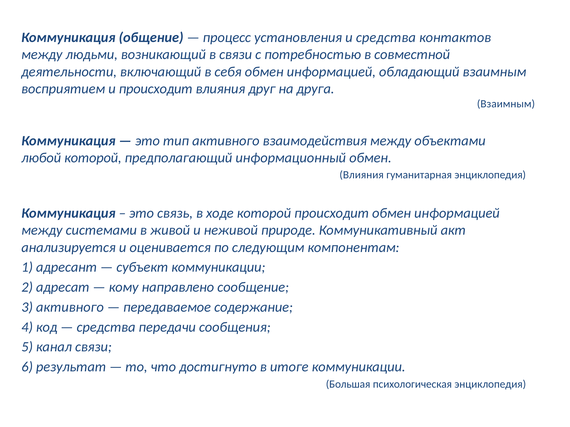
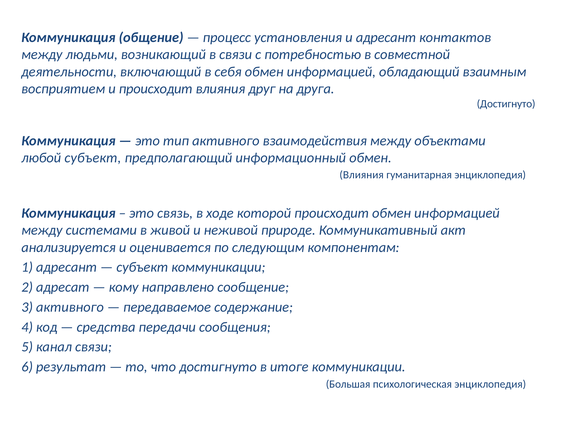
и средства: средства -> адресант (386, 38)
Взаимным: Взаимным -> Достигнуто (506, 104)
любой которой: которой -> субъект (93, 158)
